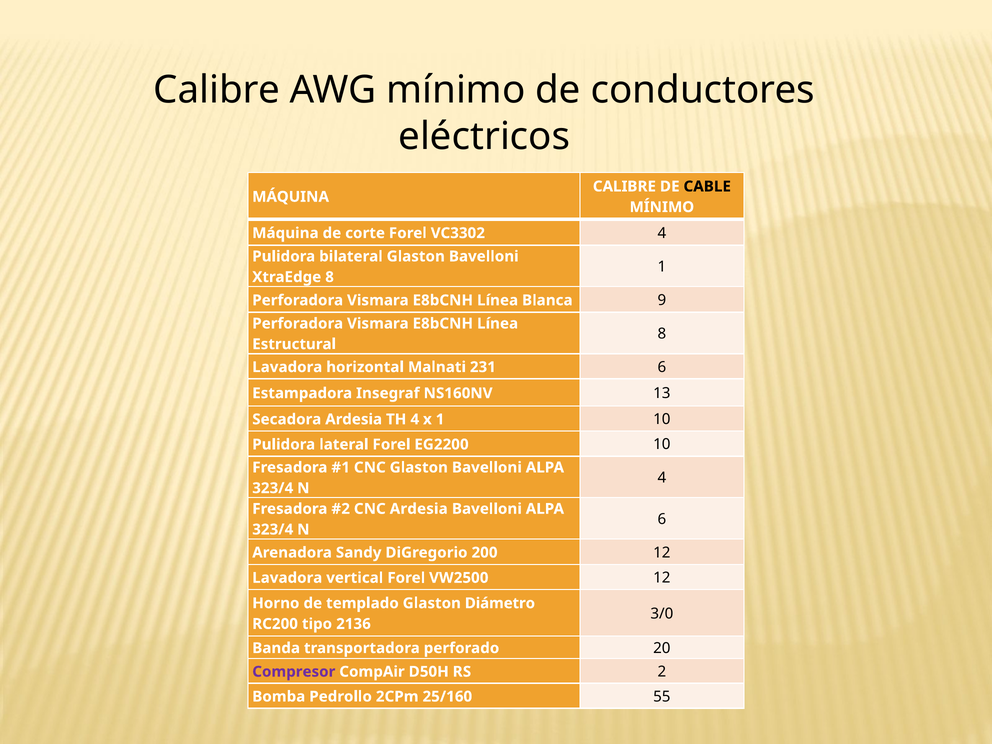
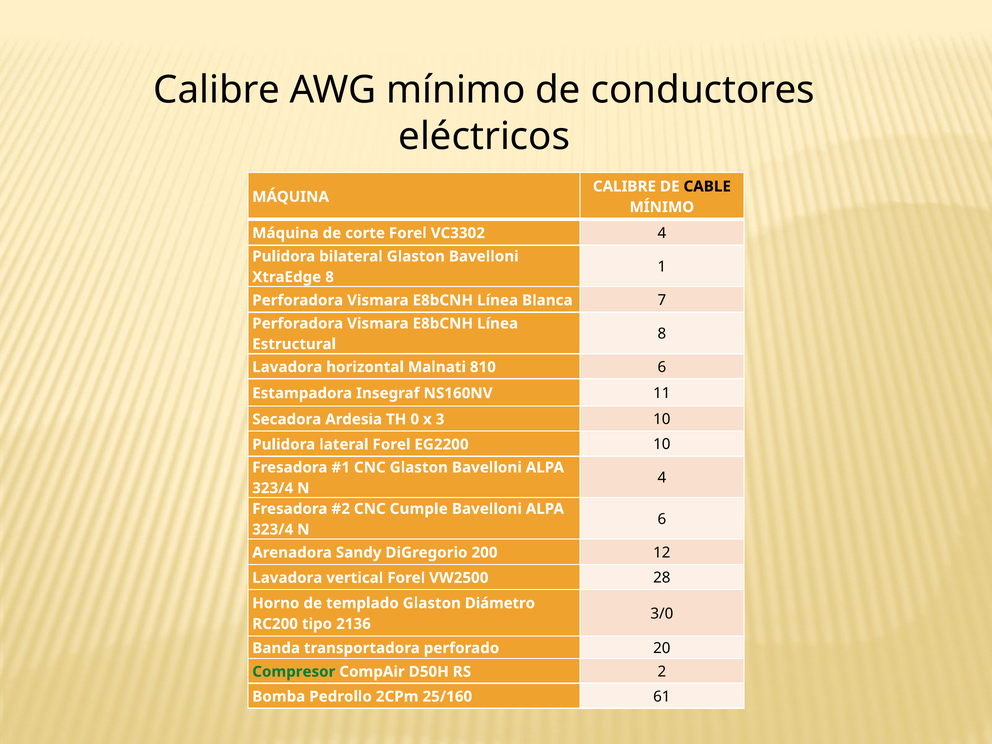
9: 9 -> 7 (662, 300)
231: 231 -> 810 (483, 367)
13: 13 -> 11 (662, 393)
TH 4: 4 -> 0 (415, 419)
x 1: 1 -> 3 (440, 419)
CNC Ardesia: Ardesia -> Cumple (419, 509)
VW2500 12: 12 -> 28 (662, 578)
Compresor colour: purple -> green (294, 672)
55: 55 -> 61 (662, 697)
